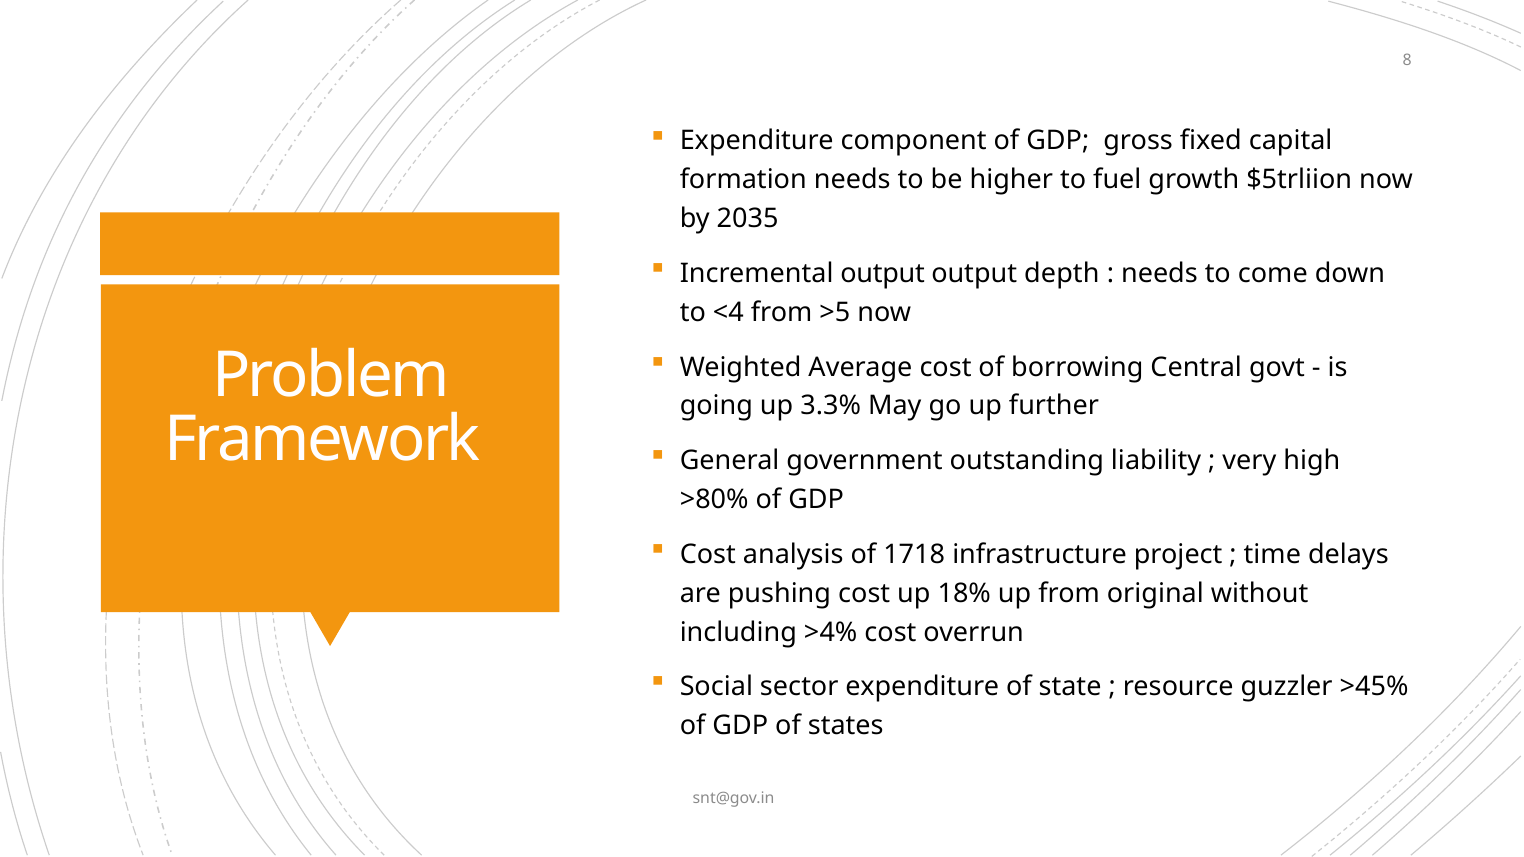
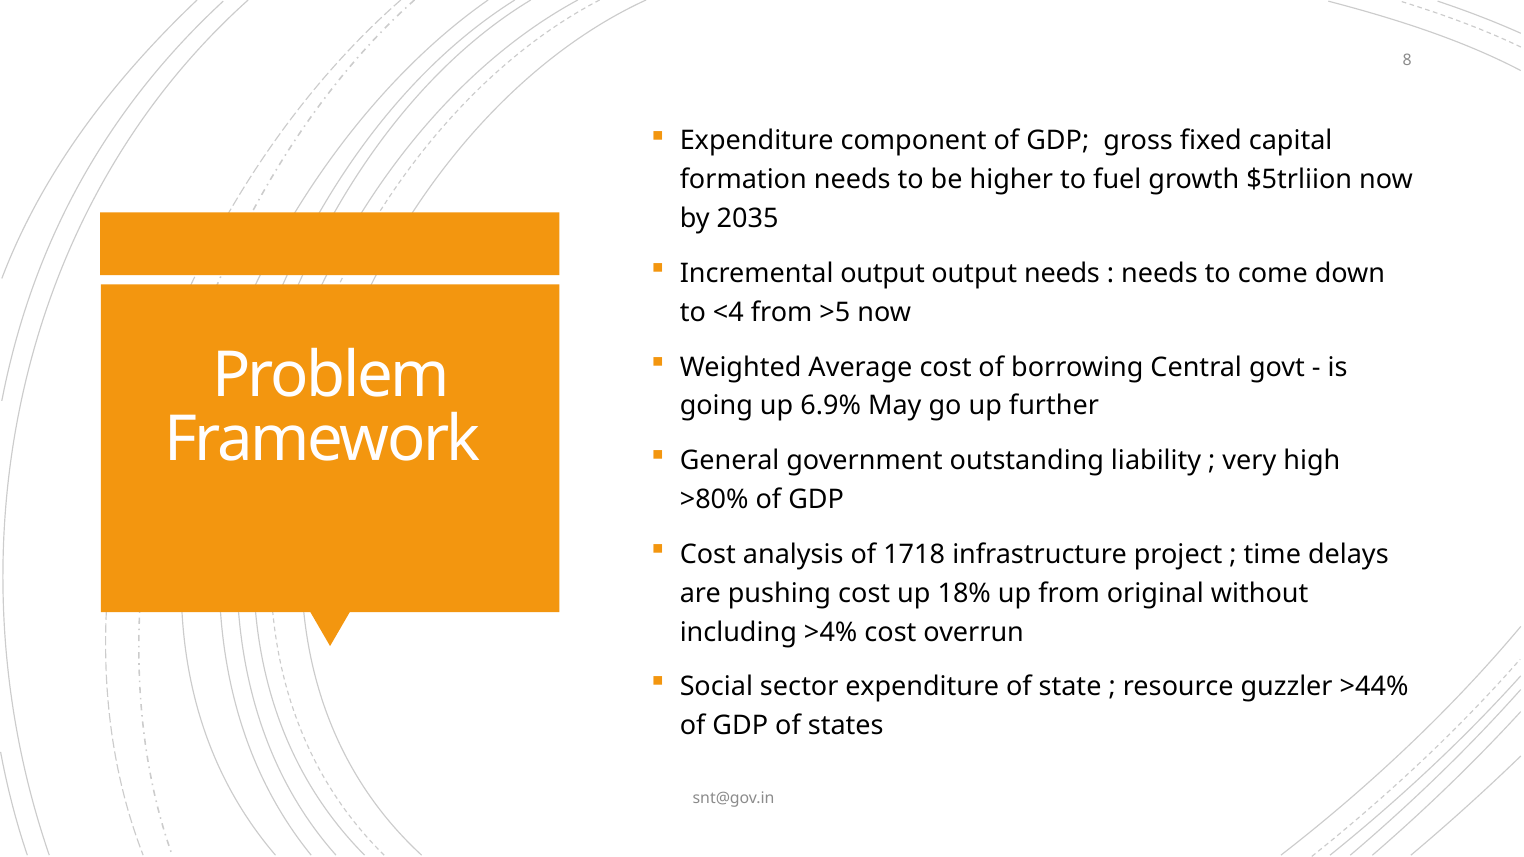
output depth: depth -> needs (1062, 274)
3.3%: 3.3% -> 6.9% (831, 406)
>45%: >45% -> >44% (1374, 687)
